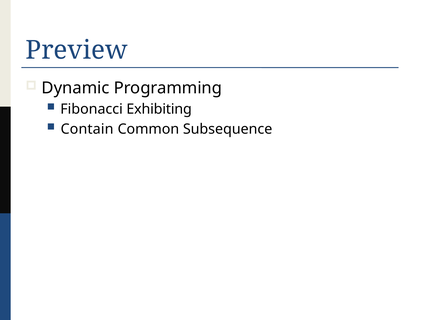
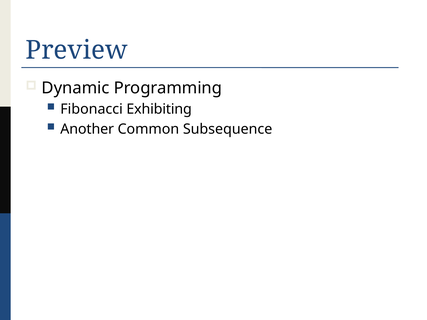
Contain: Contain -> Another (87, 129)
